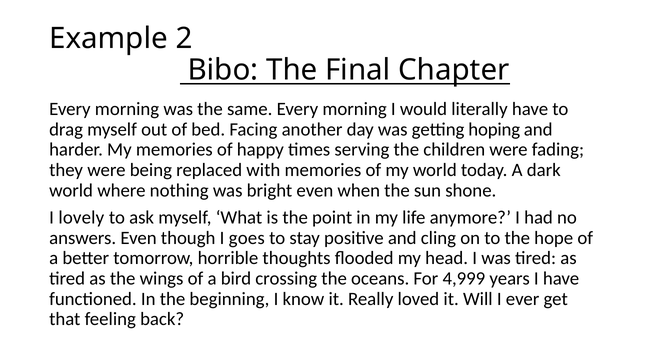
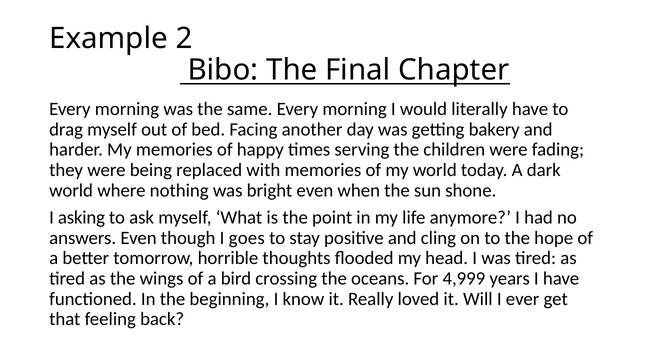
hoping: hoping -> bakery (494, 129)
lovely: lovely -> asking (81, 217)
